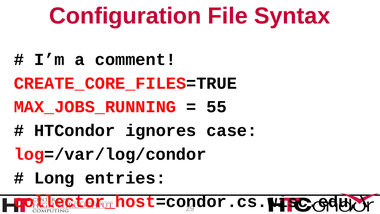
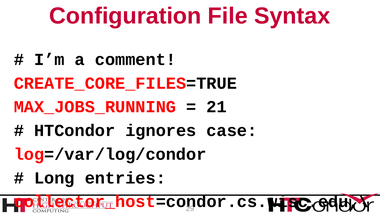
55: 55 -> 21 (217, 107)
